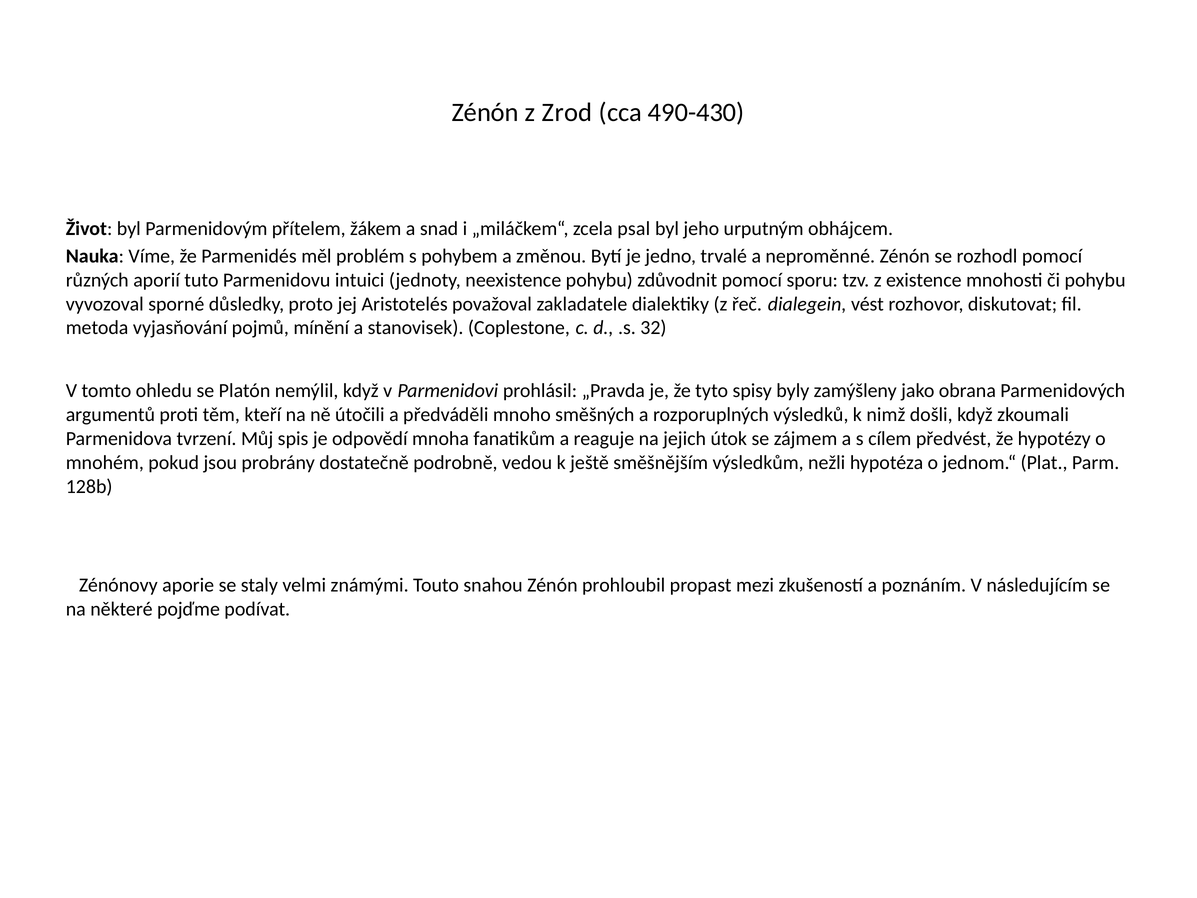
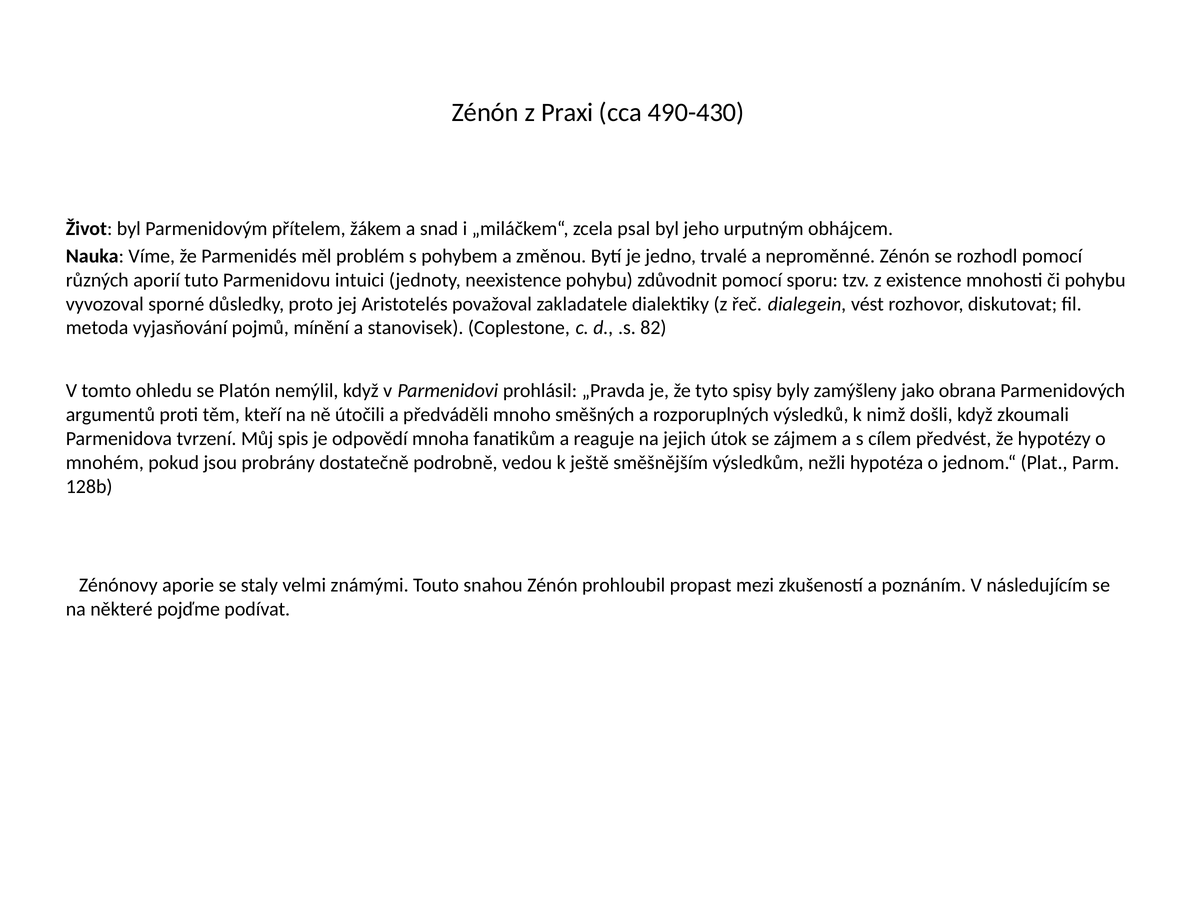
Zrod: Zrod -> Praxi (567, 113)
32: 32 -> 82 (653, 328)
